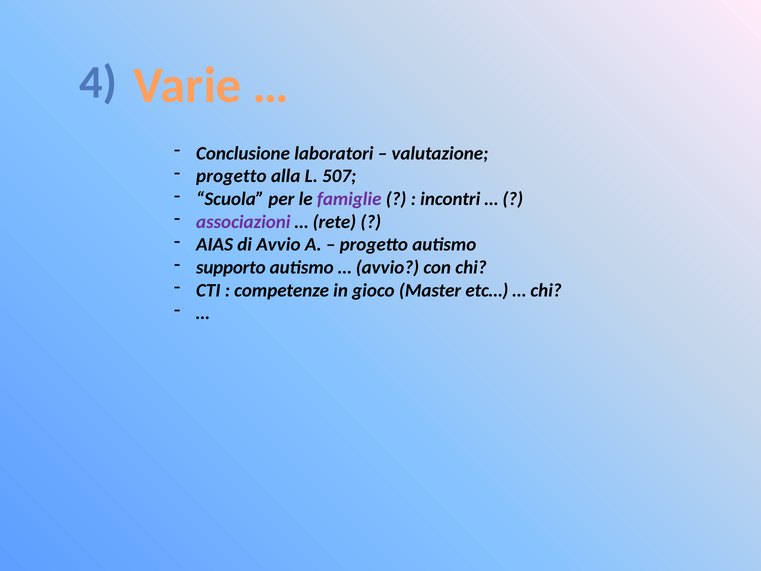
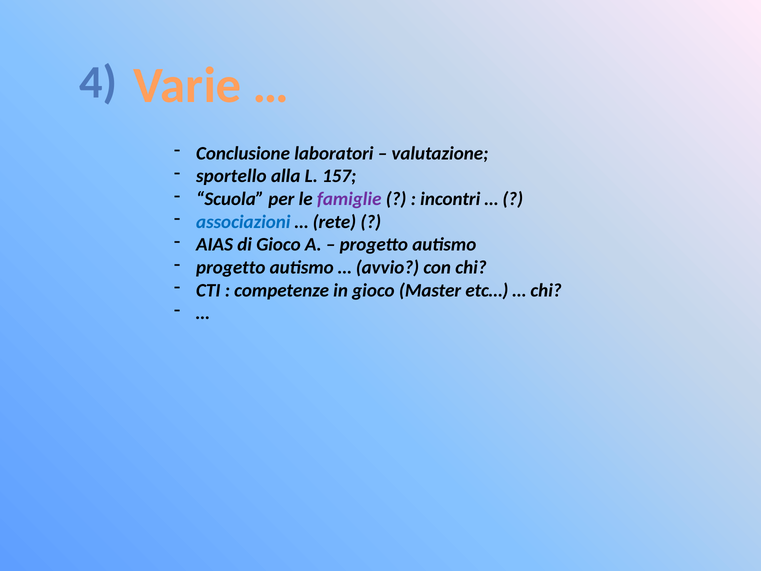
progetto: progetto -> sportello (231, 176)
507: 507 -> 157 (339, 176)
associazioni colour: purple -> blue (243, 222)
di Avvio: Avvio -> Gioco (278, 245)
supporto: supporto -> progetto (231, 267)
